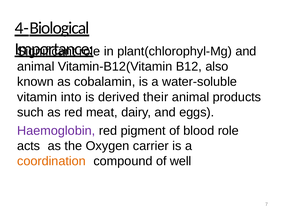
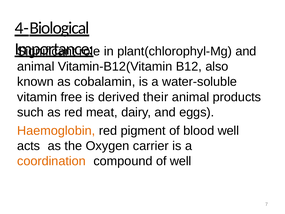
into: into -> free (71, 97)
Haemoglobin colour: purple -> orange (56, 131)
blood role: role -> well (228, 131)
